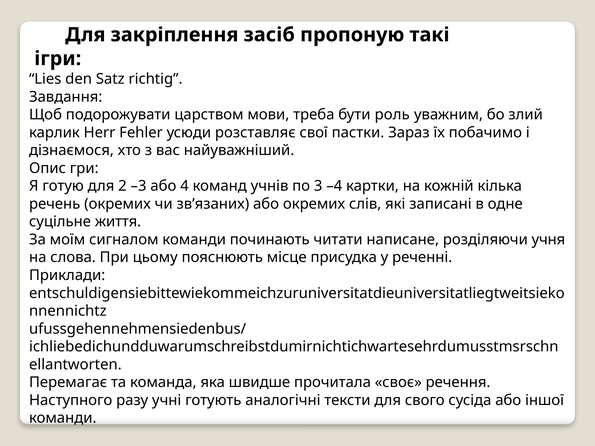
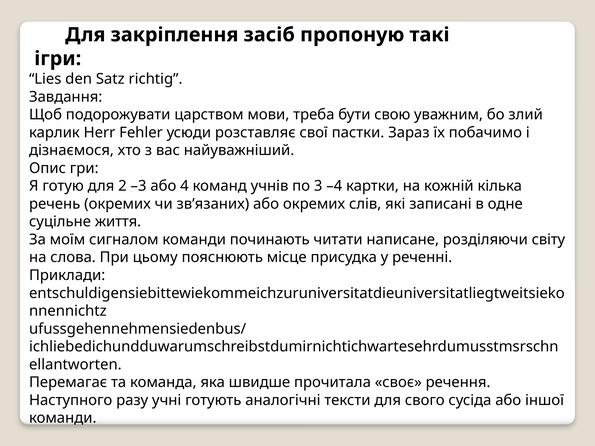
роль: роль -> свою (392, 115)
учня: учня -> світу (548, 240)
